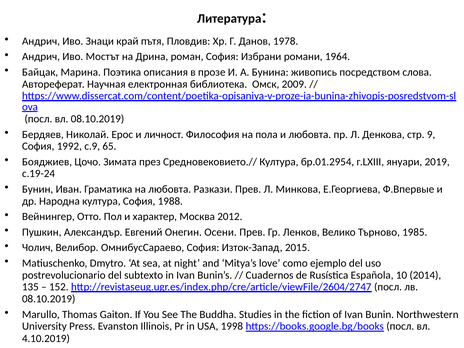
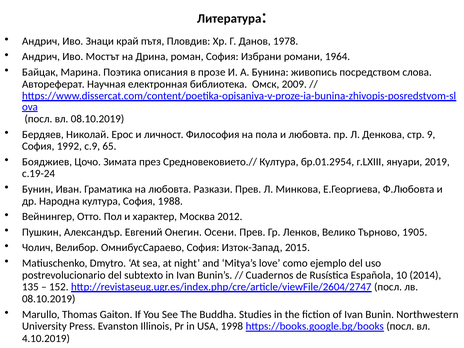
Ф.Впервые: Ф.Впервые -> Ф.Любовта (409, 189)
1985: 1985 -> 1905 (415, 232)
